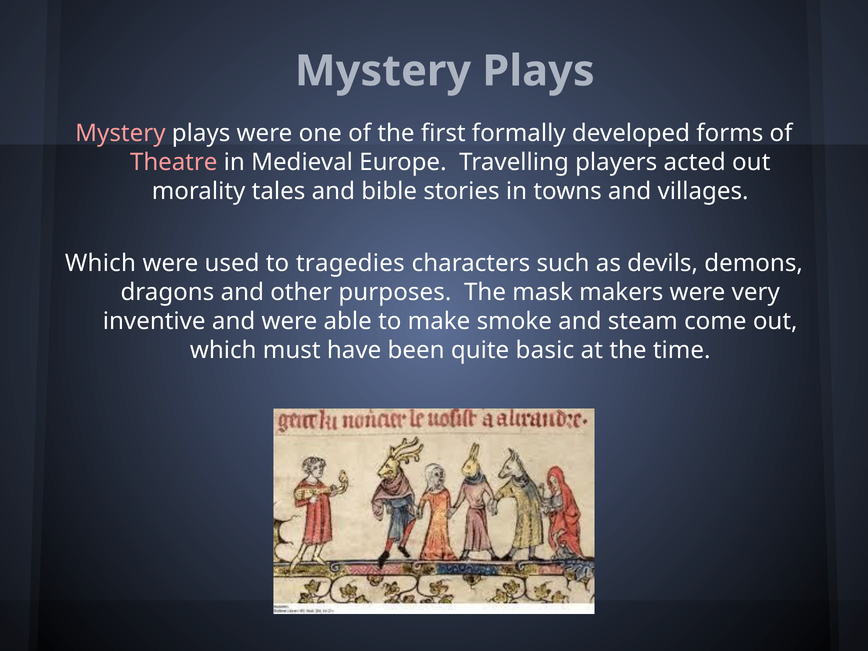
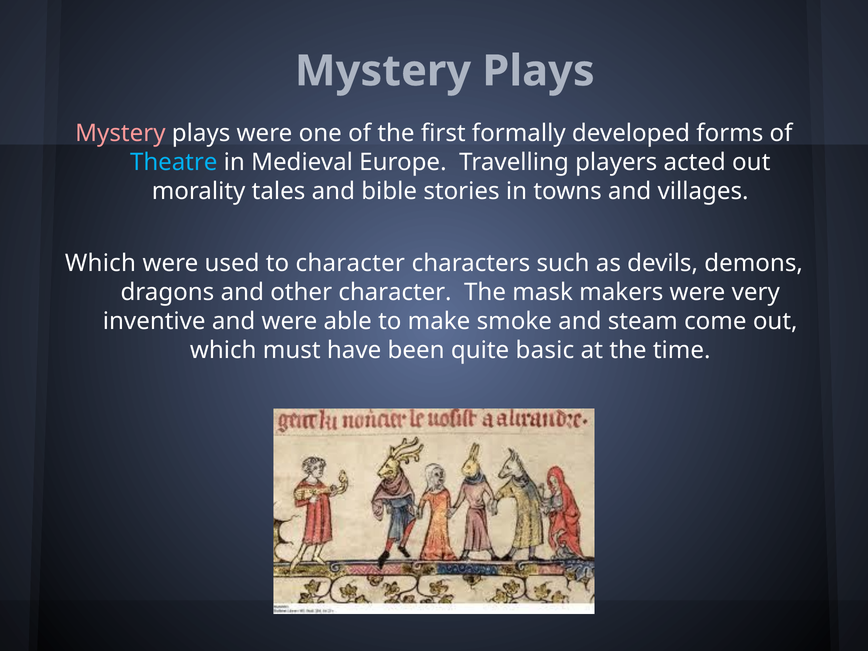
Theatre colour: pink -> light blue (174, 162)
to tragedies: tragedies -> character (350, 264)
other purposes: purposes -> character (395, 292)
